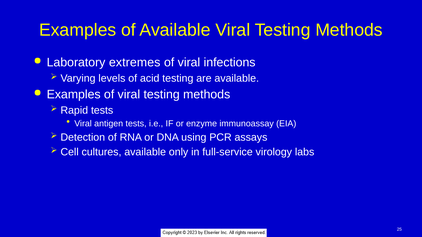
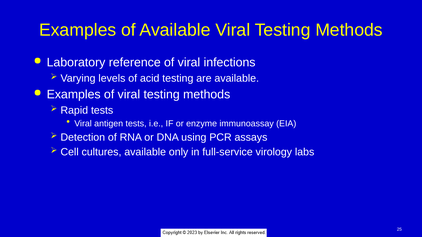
extremes: extremes -> reference (135, 63)
